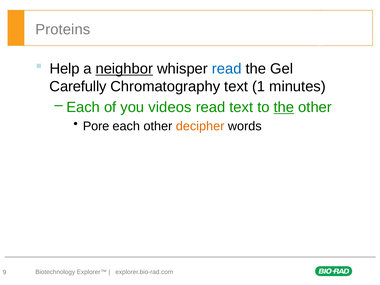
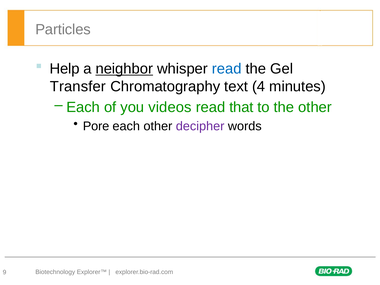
Proteins: Proteins -> Particles (63, 30)
Carefully: Carefully -> Transfer (78, 87)
1: 1 -> 4 (259, 87)
read text: text -> that (241, 107)
the underline: present -> none (284, 107)
decipher colour: orange -> purple (200, 126)
